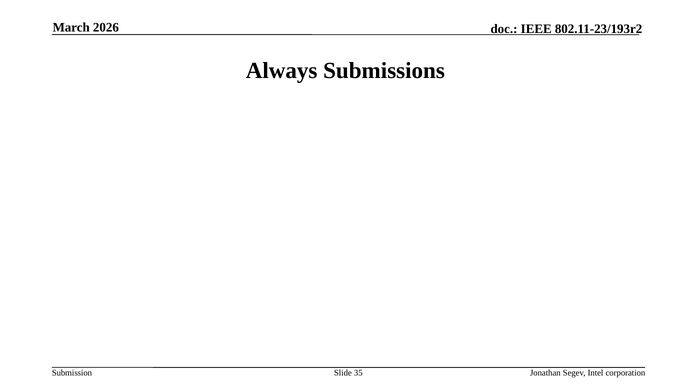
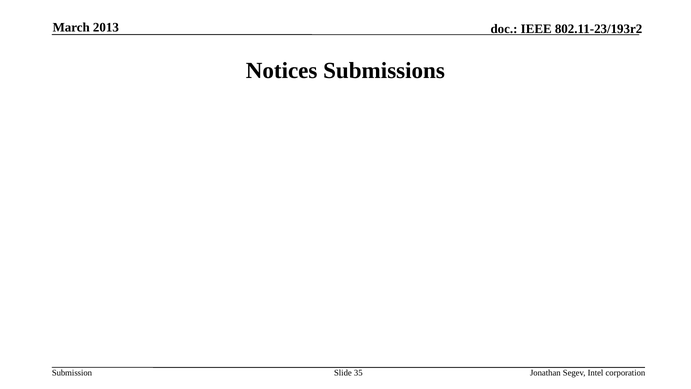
2026: 2026 -> 2013 (106, 27)
Always: Always -> Notices (282, 71)
